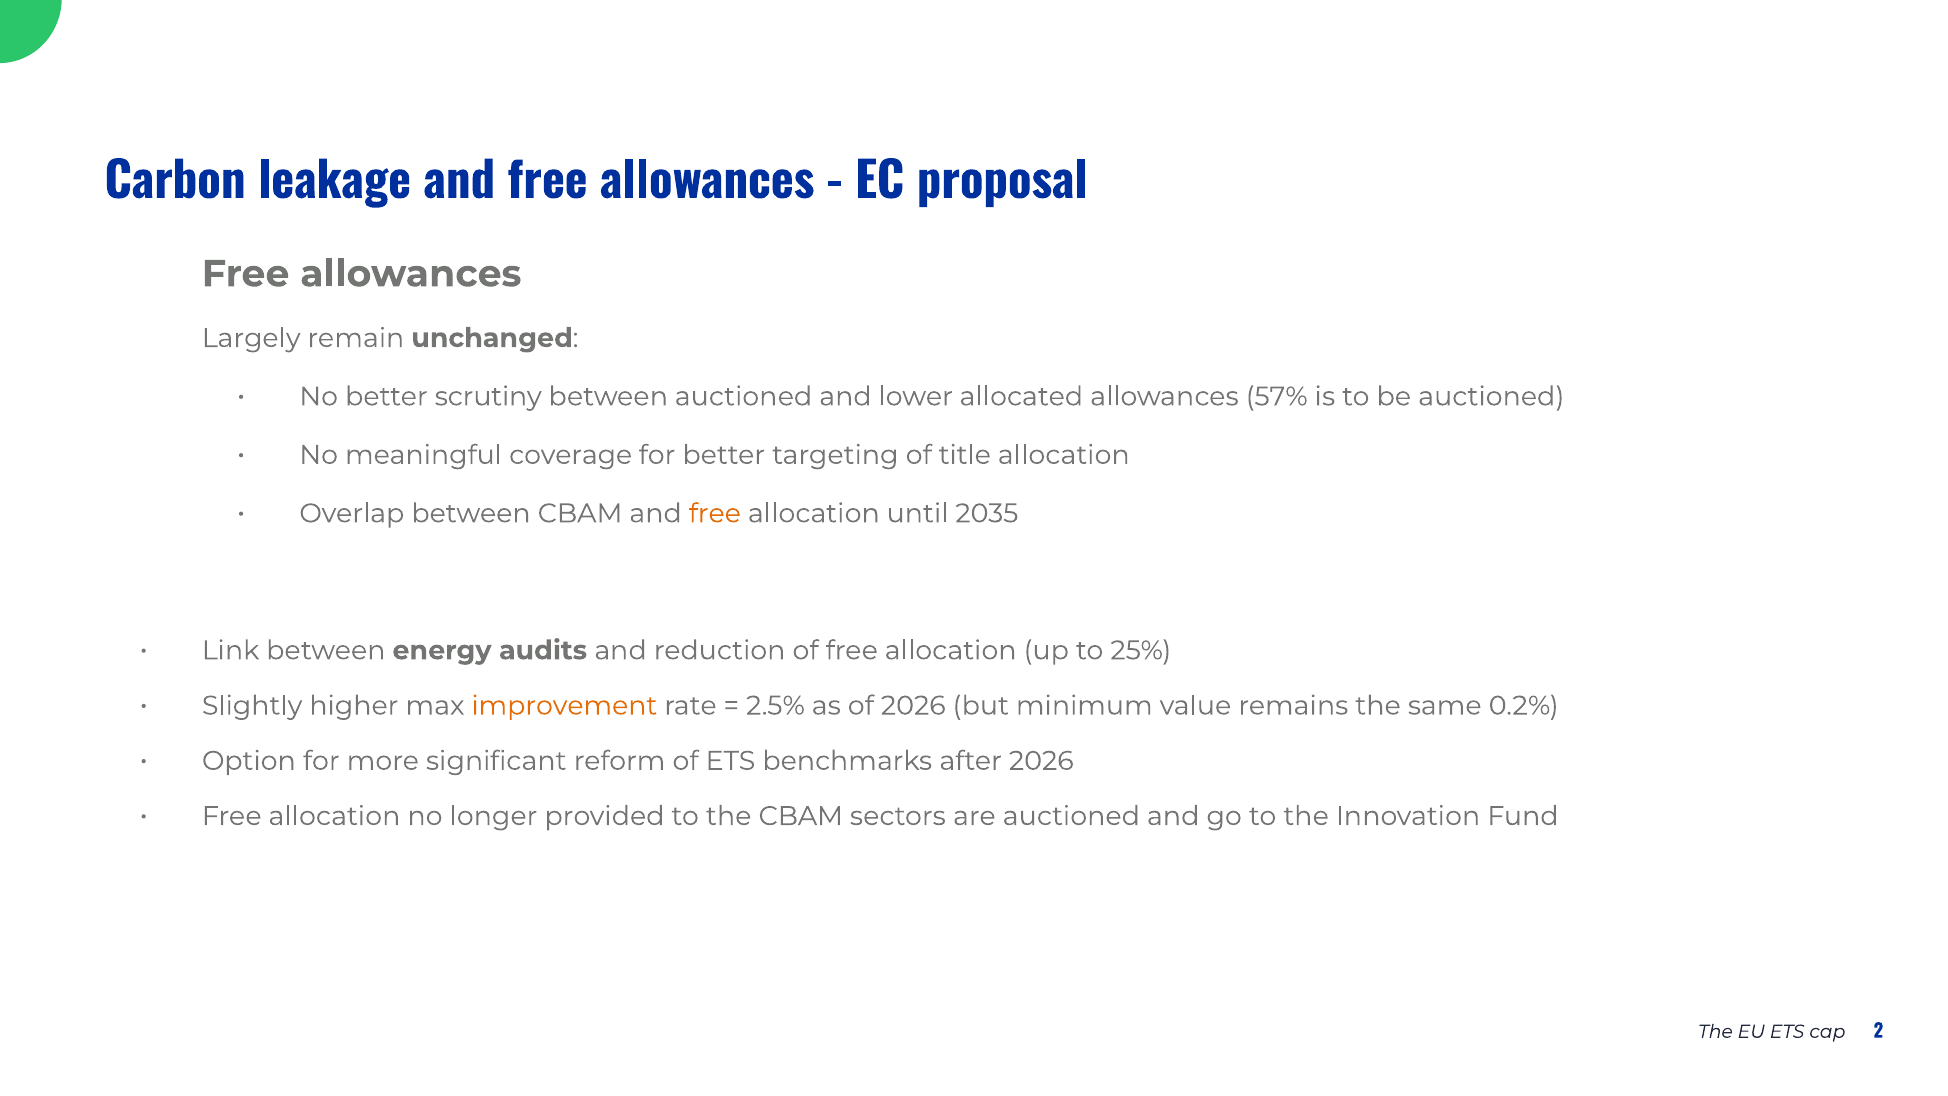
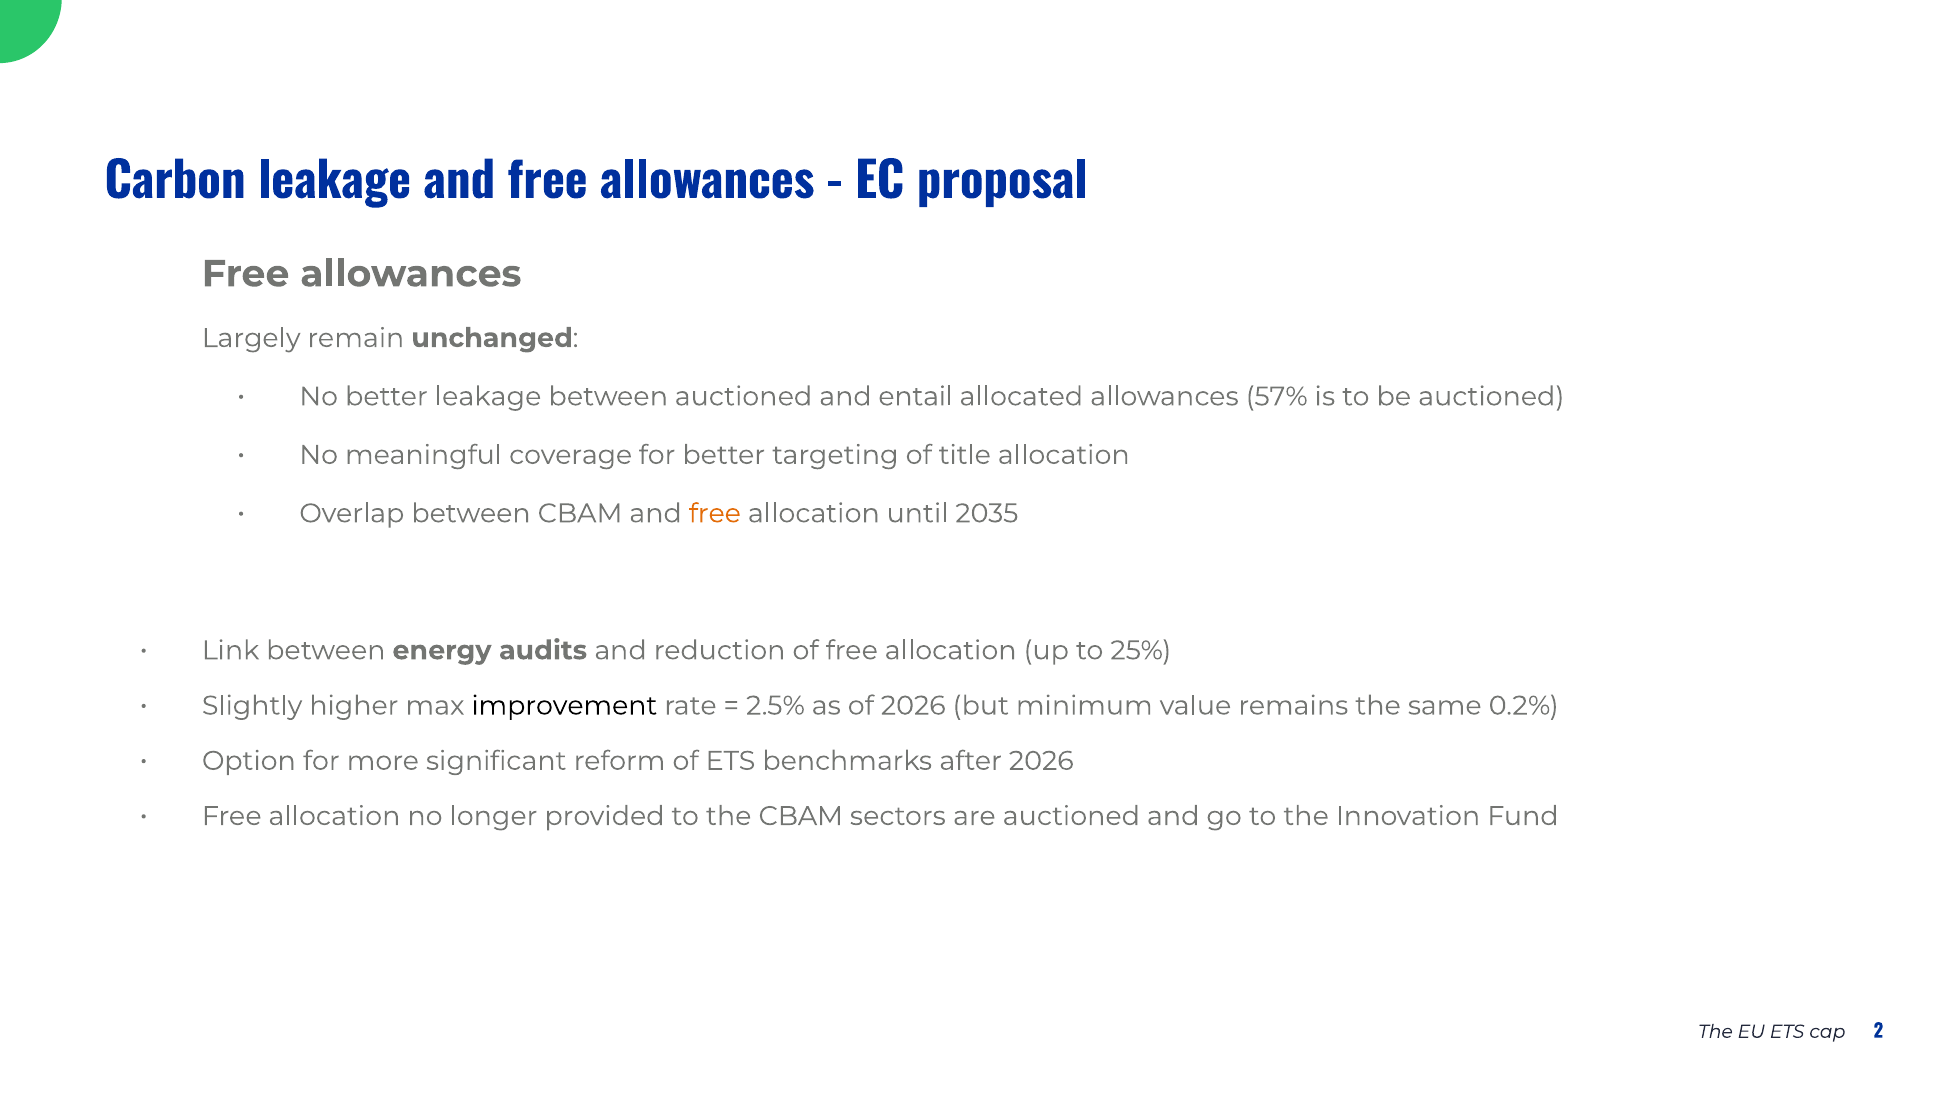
better scrutiny: scrutiny -> leakage (488, 396)
lower: lower -> entail (916, 396)
improvement colour: orange -> black (564, 706)
